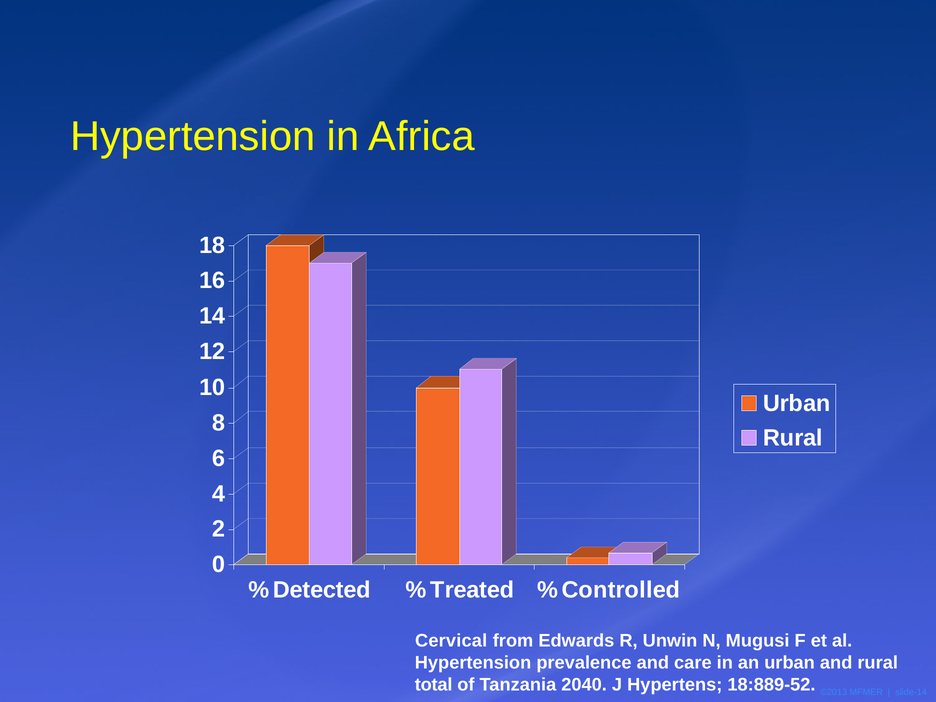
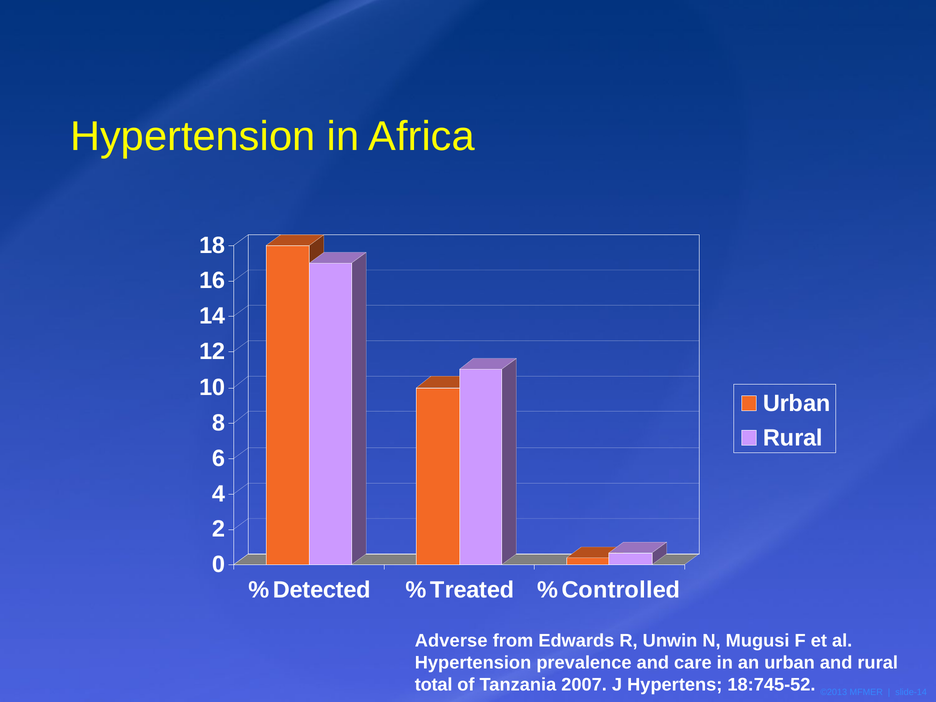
Cervical: Cervical -> Adverse (451, 641)
2040: 2040 -> 2007 (584, 684)
18:889-52: 18:889-52 -> 18:745-52 (771, 684)
